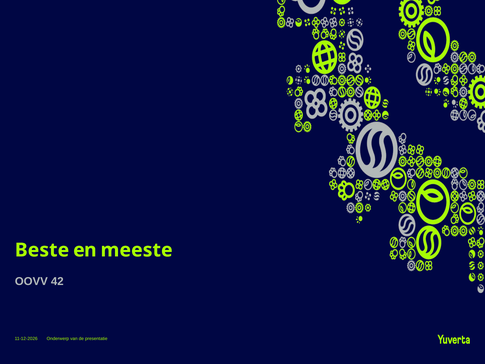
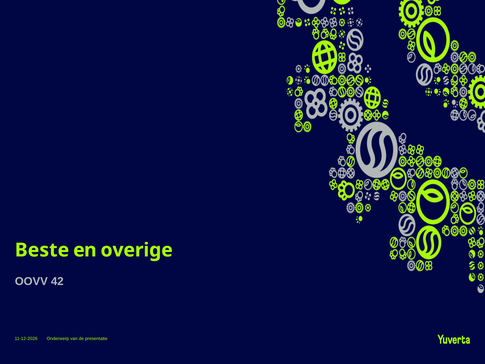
meeste: meeste -> overige (137, 250)
